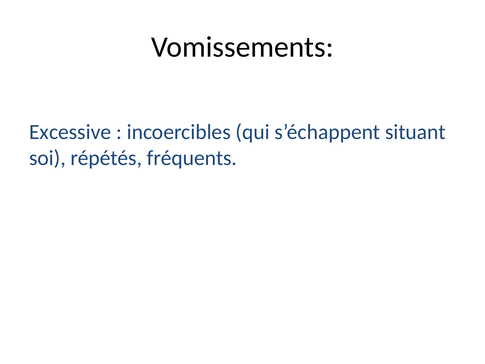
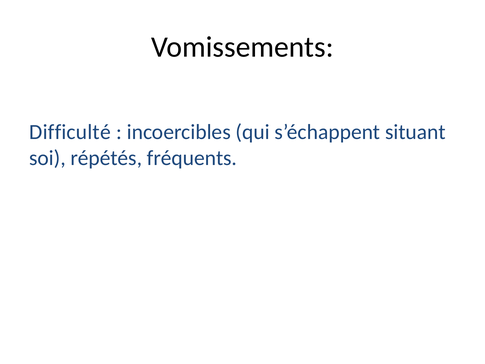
Excessive: Excessive -> Difficulté (70, 132)
